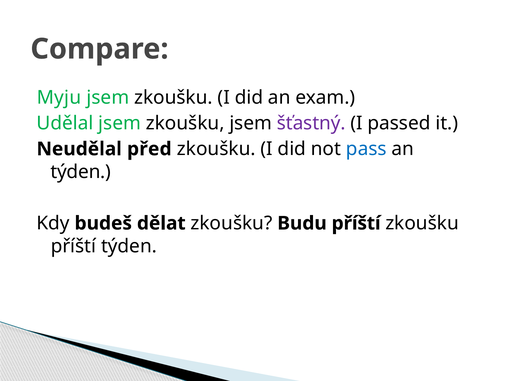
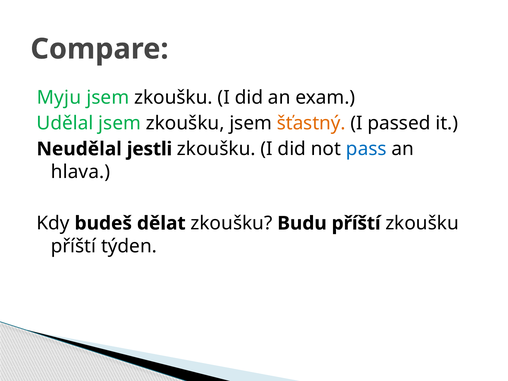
šťastný colour: purple -> orange (311, 123)
před: před -> jestli (150, 149)
týden: týden -> hlava (81, 172)
